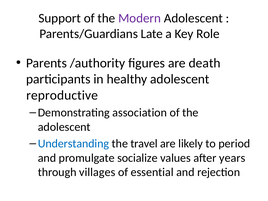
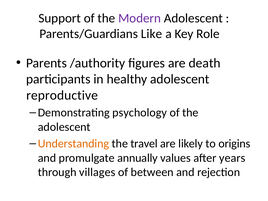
Late: Late -> Like (152, 34)
association: association -> psychology (140, 113)
Understanding colour: blue -> orange (73, 144)
period: period -> origins (234, 144)
socialize: socialize -> annually (137, 158)
essential: essential -> between (152, 172)
